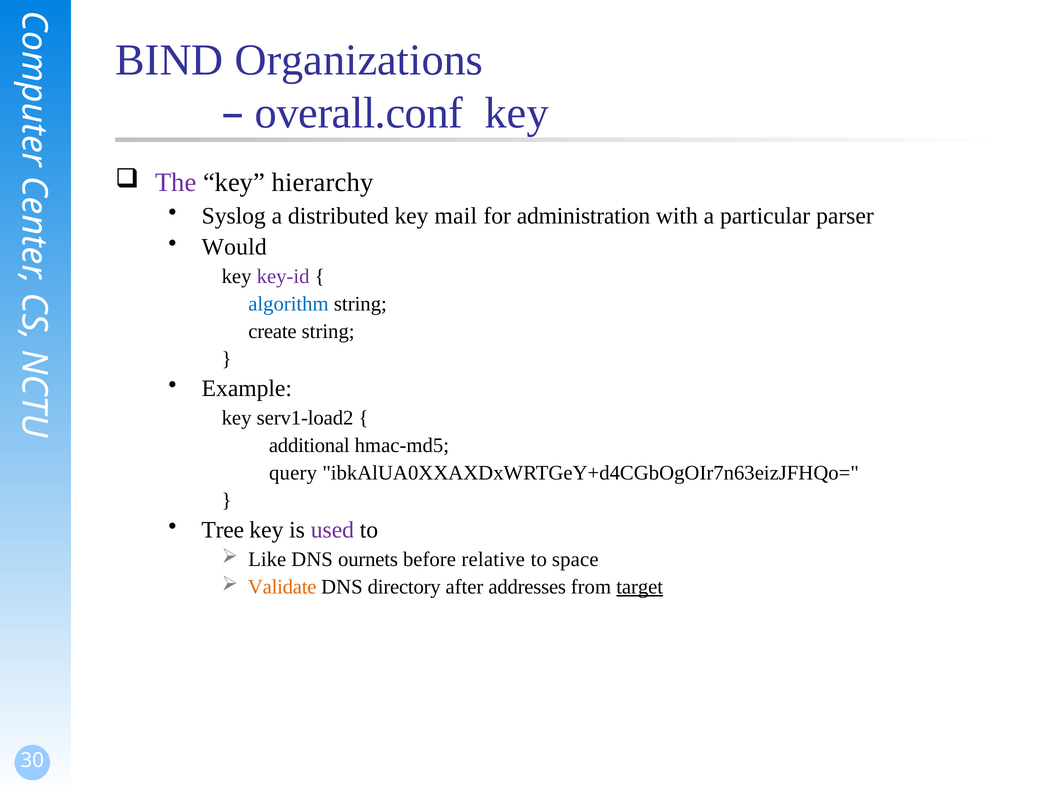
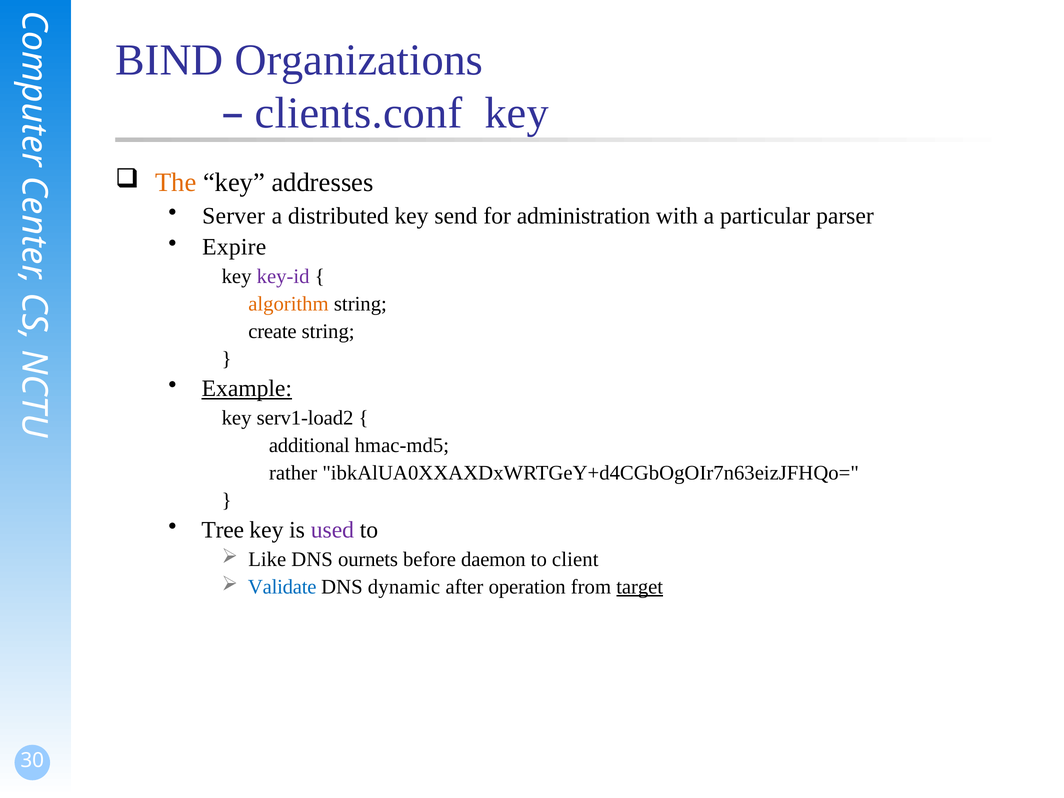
overall.conf: overall.conf -> clients.conf (359, 113)
The colour: purple -> orange (176, 183)
hierarchy: hierarchy -> addresses (323, 183)
Syslog: Syslog -> Server (234, 216)
mail: mail -> send (456, 216)
Would: Would -> Expire (234, 247)
algorithm colour: blue -> orange (288, 304)
Example underline: none -> present (247, 389)
query: query -> rather (293, 473)
relative: relative -> daemon (493, 559)
space: space -> client (575, 559)
Validate colour: orange -> blue (282, 587)
directory: directory -> dynamic (404, 587)
addresses: addresses -> operation (527, 587)
